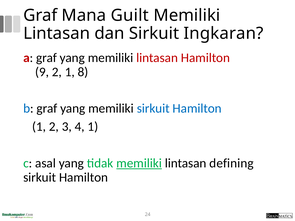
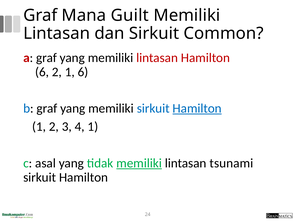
Ingkaran: Ingkaran -> Common (224, 33)
9: 9 -> 6 (42, 72)
1 8: 8 -> 6 (83, 72)
Hamilton underline: none -> present (197, 109)
defining: defining -> tsunami (231, 163)
